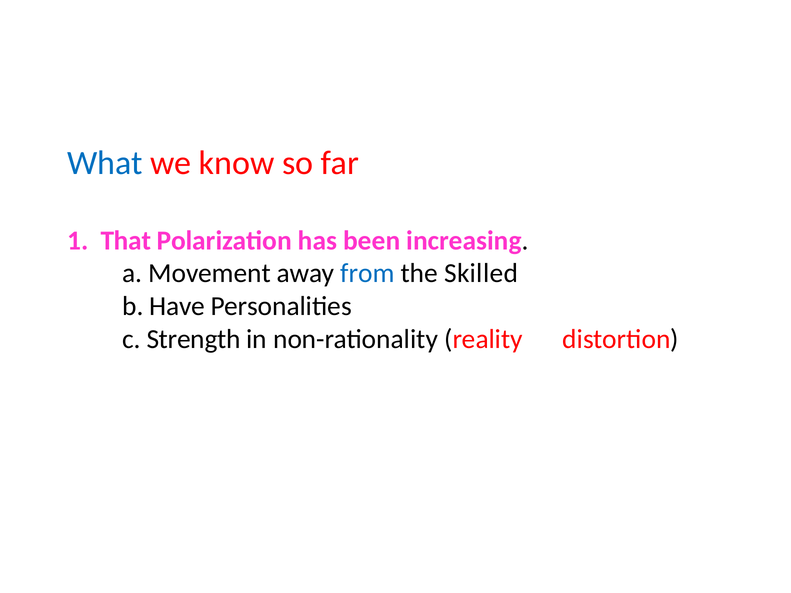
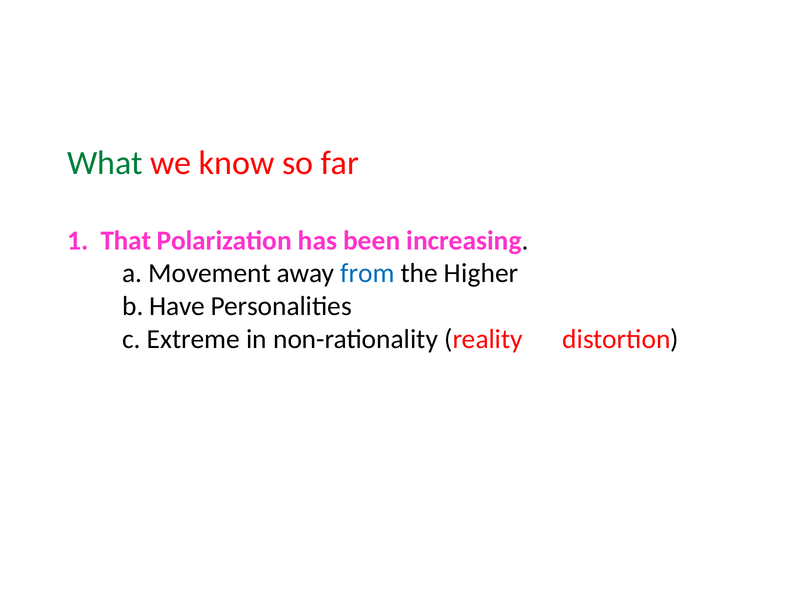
What colour: blue -> green (105, 163)
Skilled: Skilled -> Higher (481, 274)
Strength: Strength -> Extreme (193, 339)
